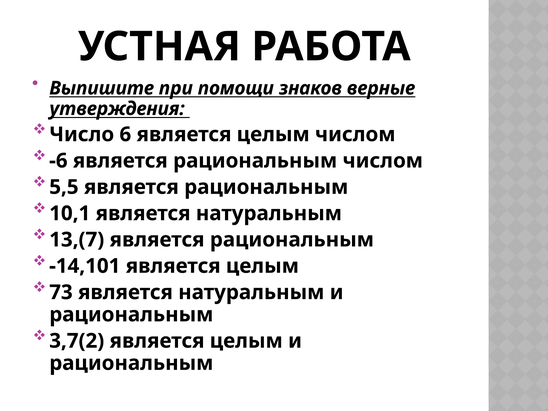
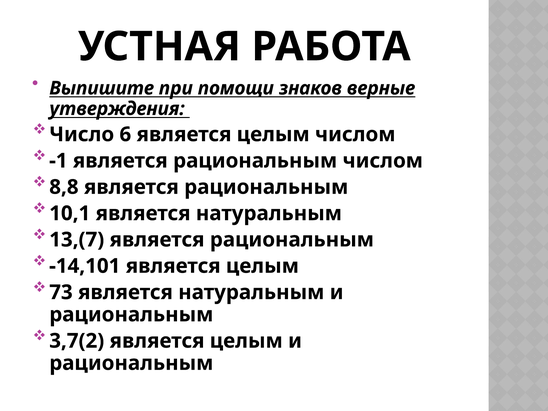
-6: -6 -> -1 (58, 161)
5,5: 5,5 -> 8,8 (64, 187)
